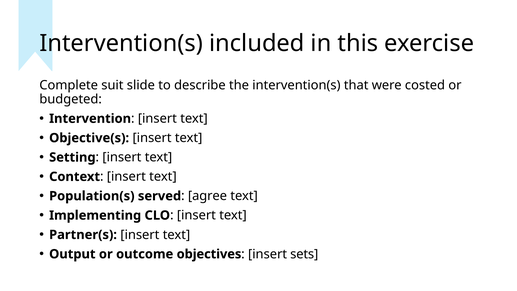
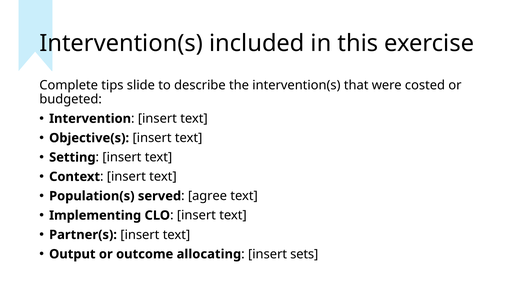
suit: suit -> tips (112, 85)
objectives: objectives -> allocating (209, 254)
